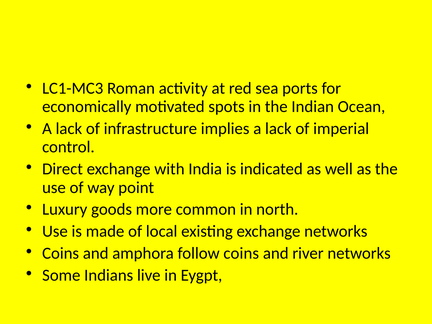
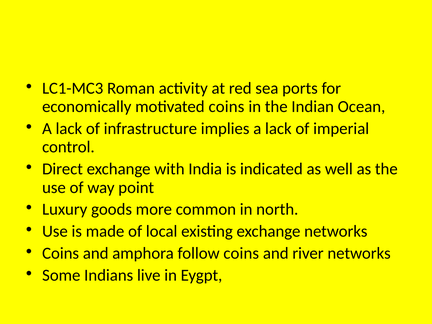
motivated spots: spots -> coins (226, 107)
